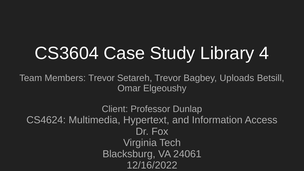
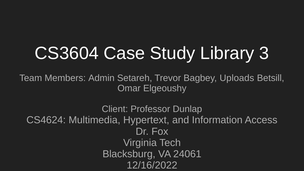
4: 4 -> 3 (264, 53)
Members Trevor: Trevor -> Admin (101, 78)
